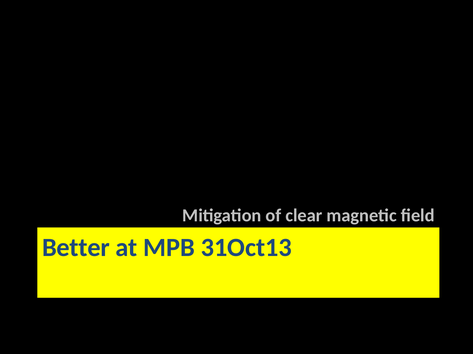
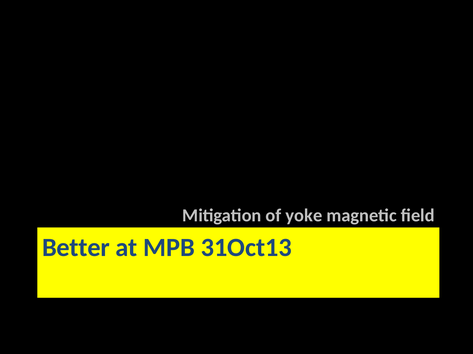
clear: clear -> yoke (304, 216)
